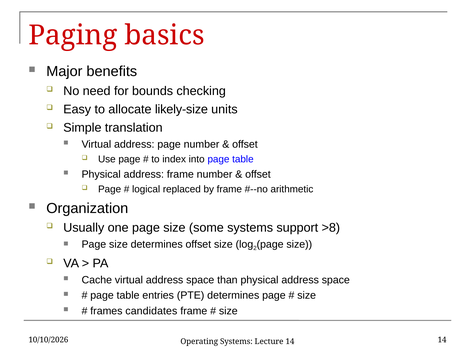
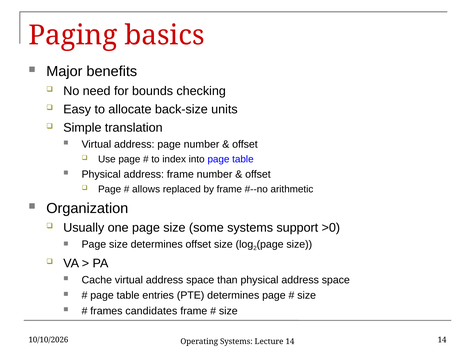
likely-size: likely-size -> back-size (181, 109)
logical: logical -> allows (146, 189)
>8: >8 -> >0 (331, 228)
